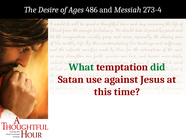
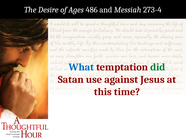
What colour: green -> blue (81, 67)
